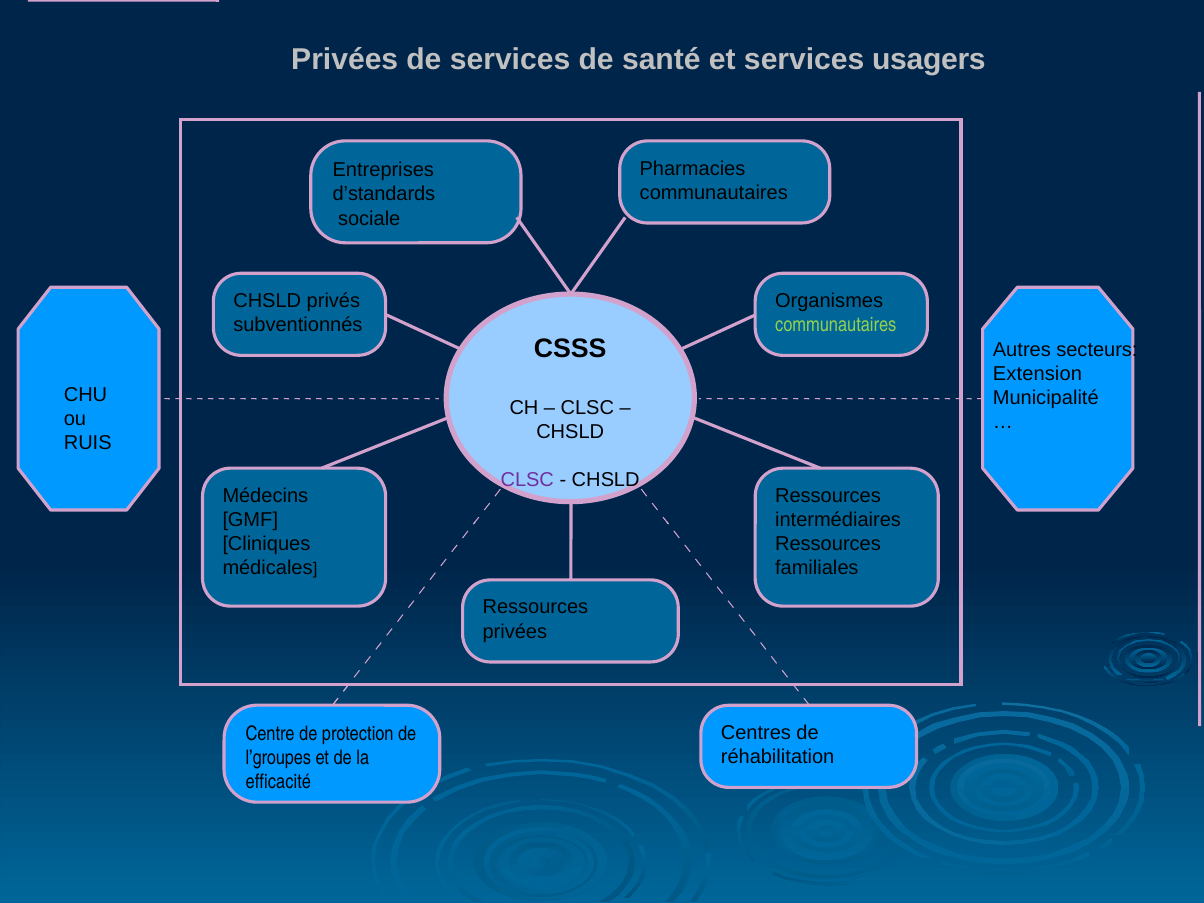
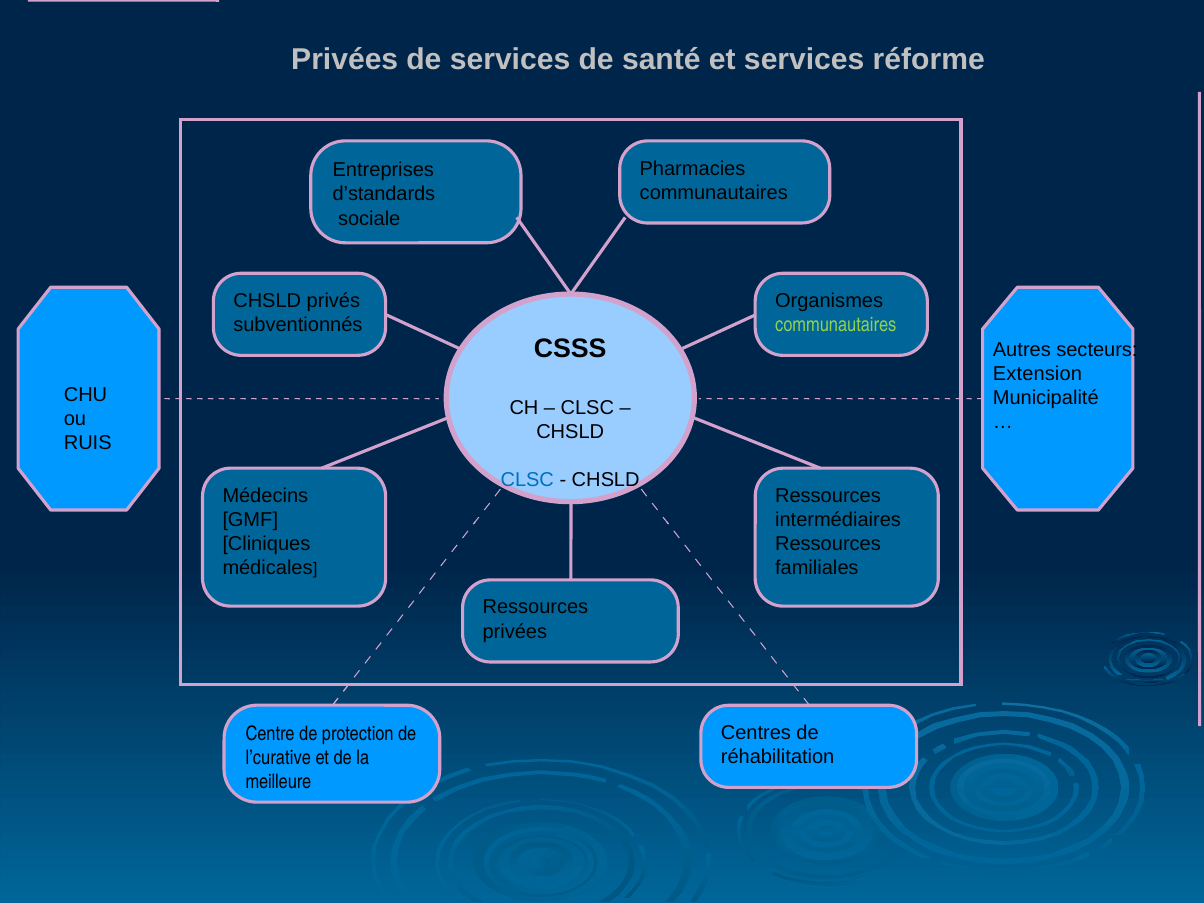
usagers: usagers -> réforme (929, 59)
CLSC colour: purple -> blue (527, 480)
l’groupes: l’groupes -> l’curative (278, 758)
efficacité: efficacité -> meilleure (278, 782)
